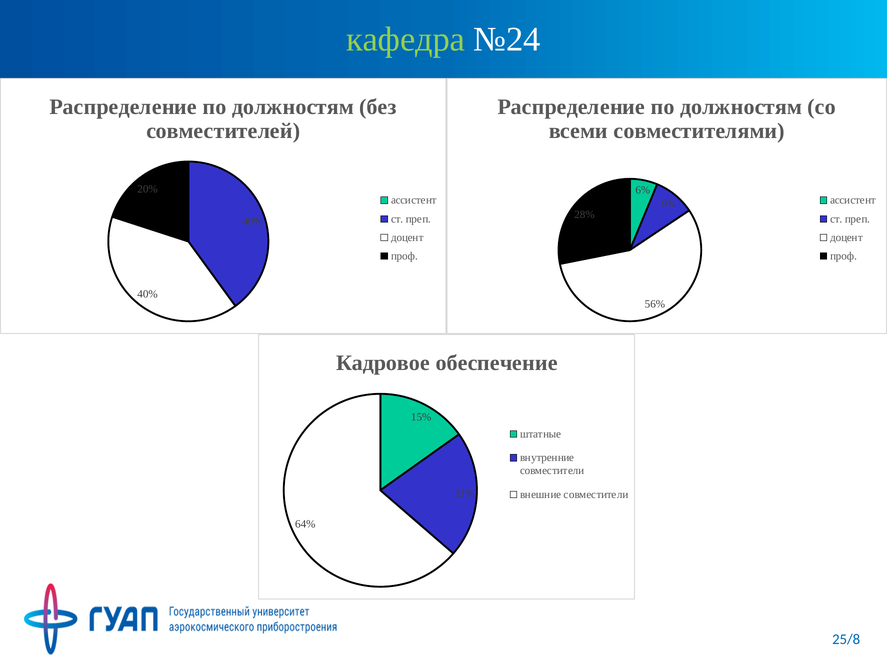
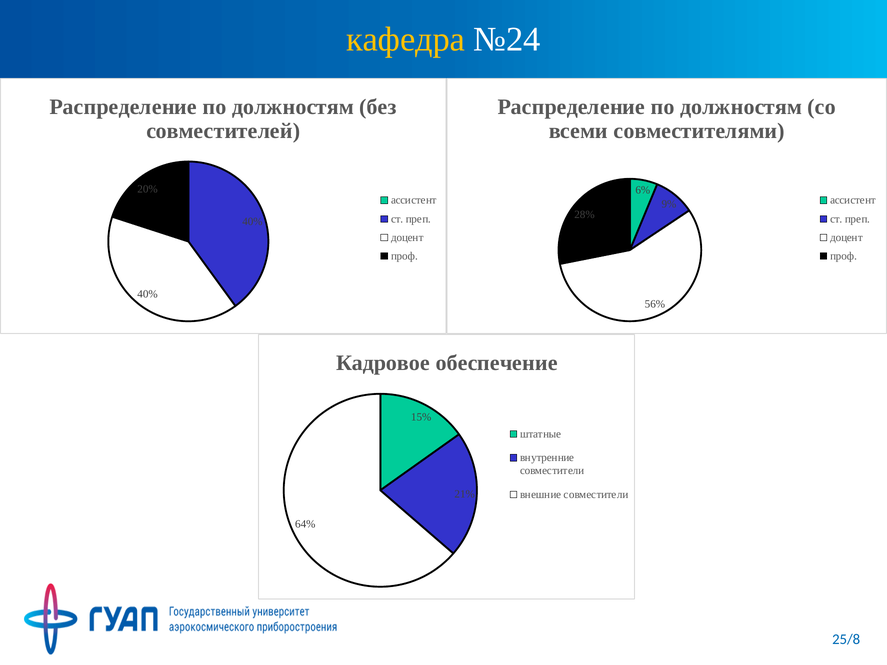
кафедра colour: light green -> yellow (406, 39)
